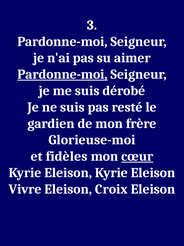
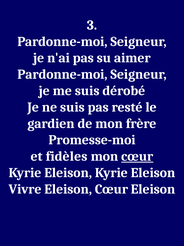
Pardonne-moi underline: present -> none (62, 74)
Glorieuse-moi: Glorieuse-moi -> Promesse-moi (92, 140)
Eleison Croix: Croix -> Cœur (111, 189)
